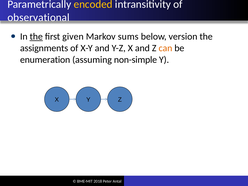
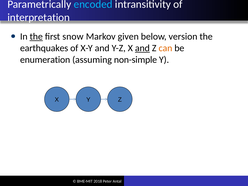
encoded colour: yellow -> light blue (93, 4)
observational: observational -> interpretation (39, 17)
given: given -> snow (73, 37)
sums: sums -> given (128, 37)
assignments: assignments -> earthquakes (44, 48)
and underline: none -> present (142, 48)
